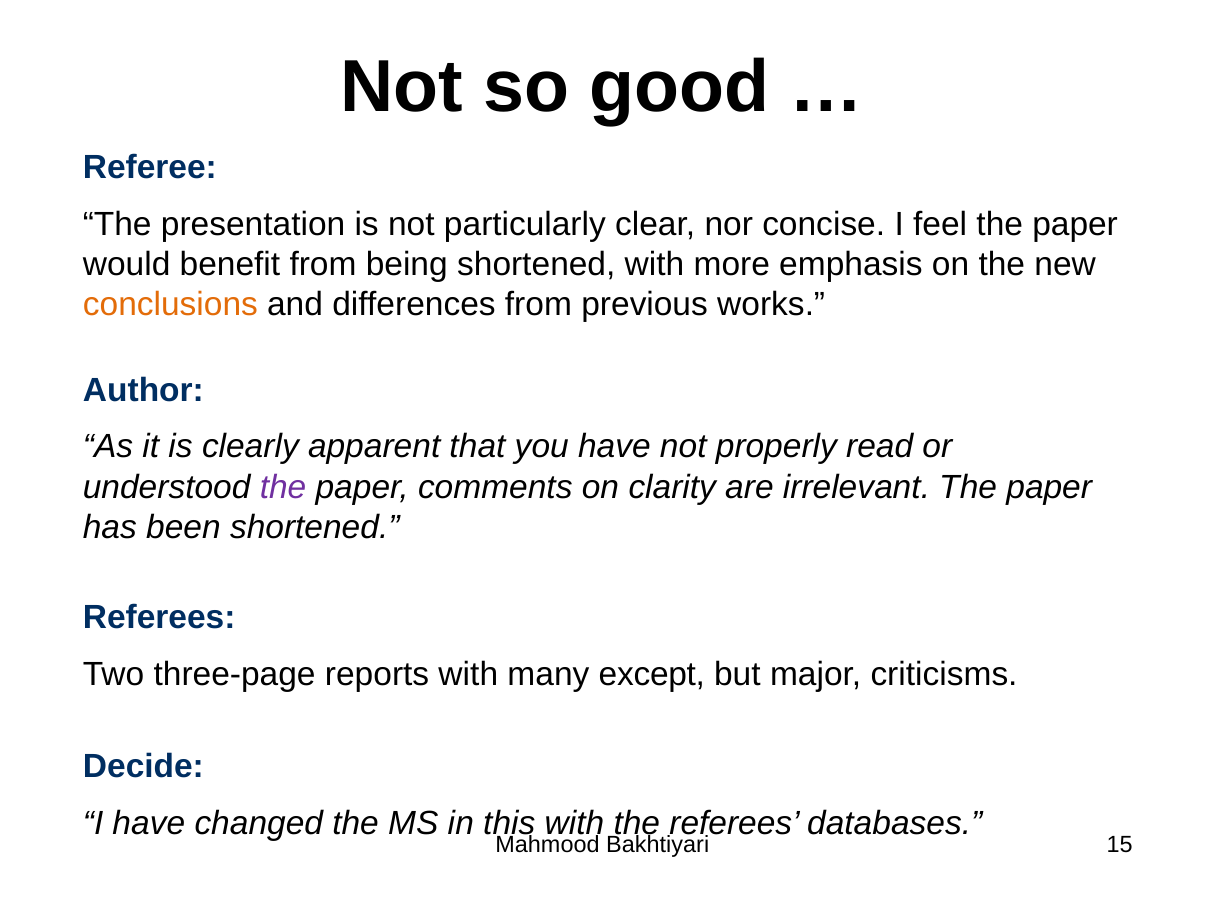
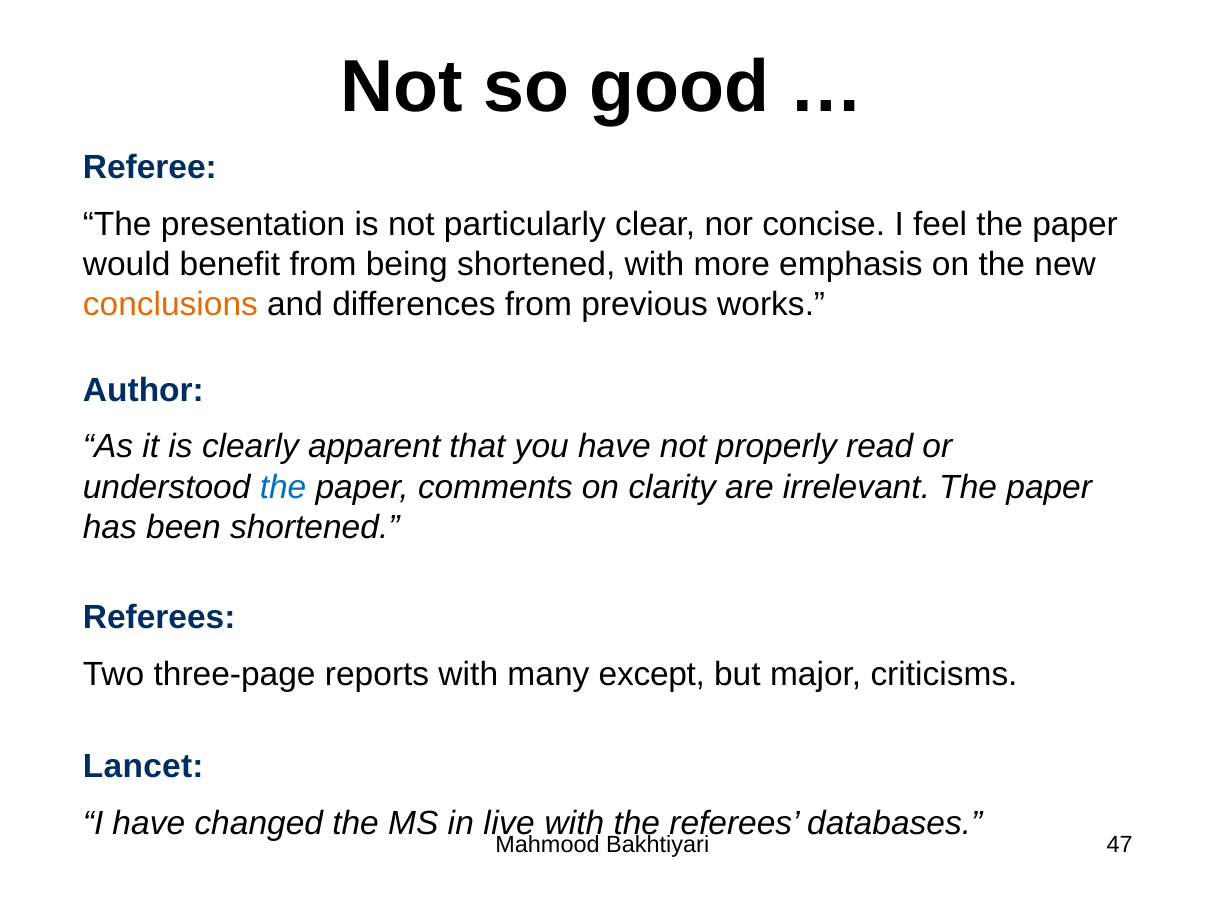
the colour: purple -> blue (283, 487)
Decide: Decide -> Lancet (143, 766)
this: this -> live (509, 823)
15: 15 -> 47 (1120, 845)
